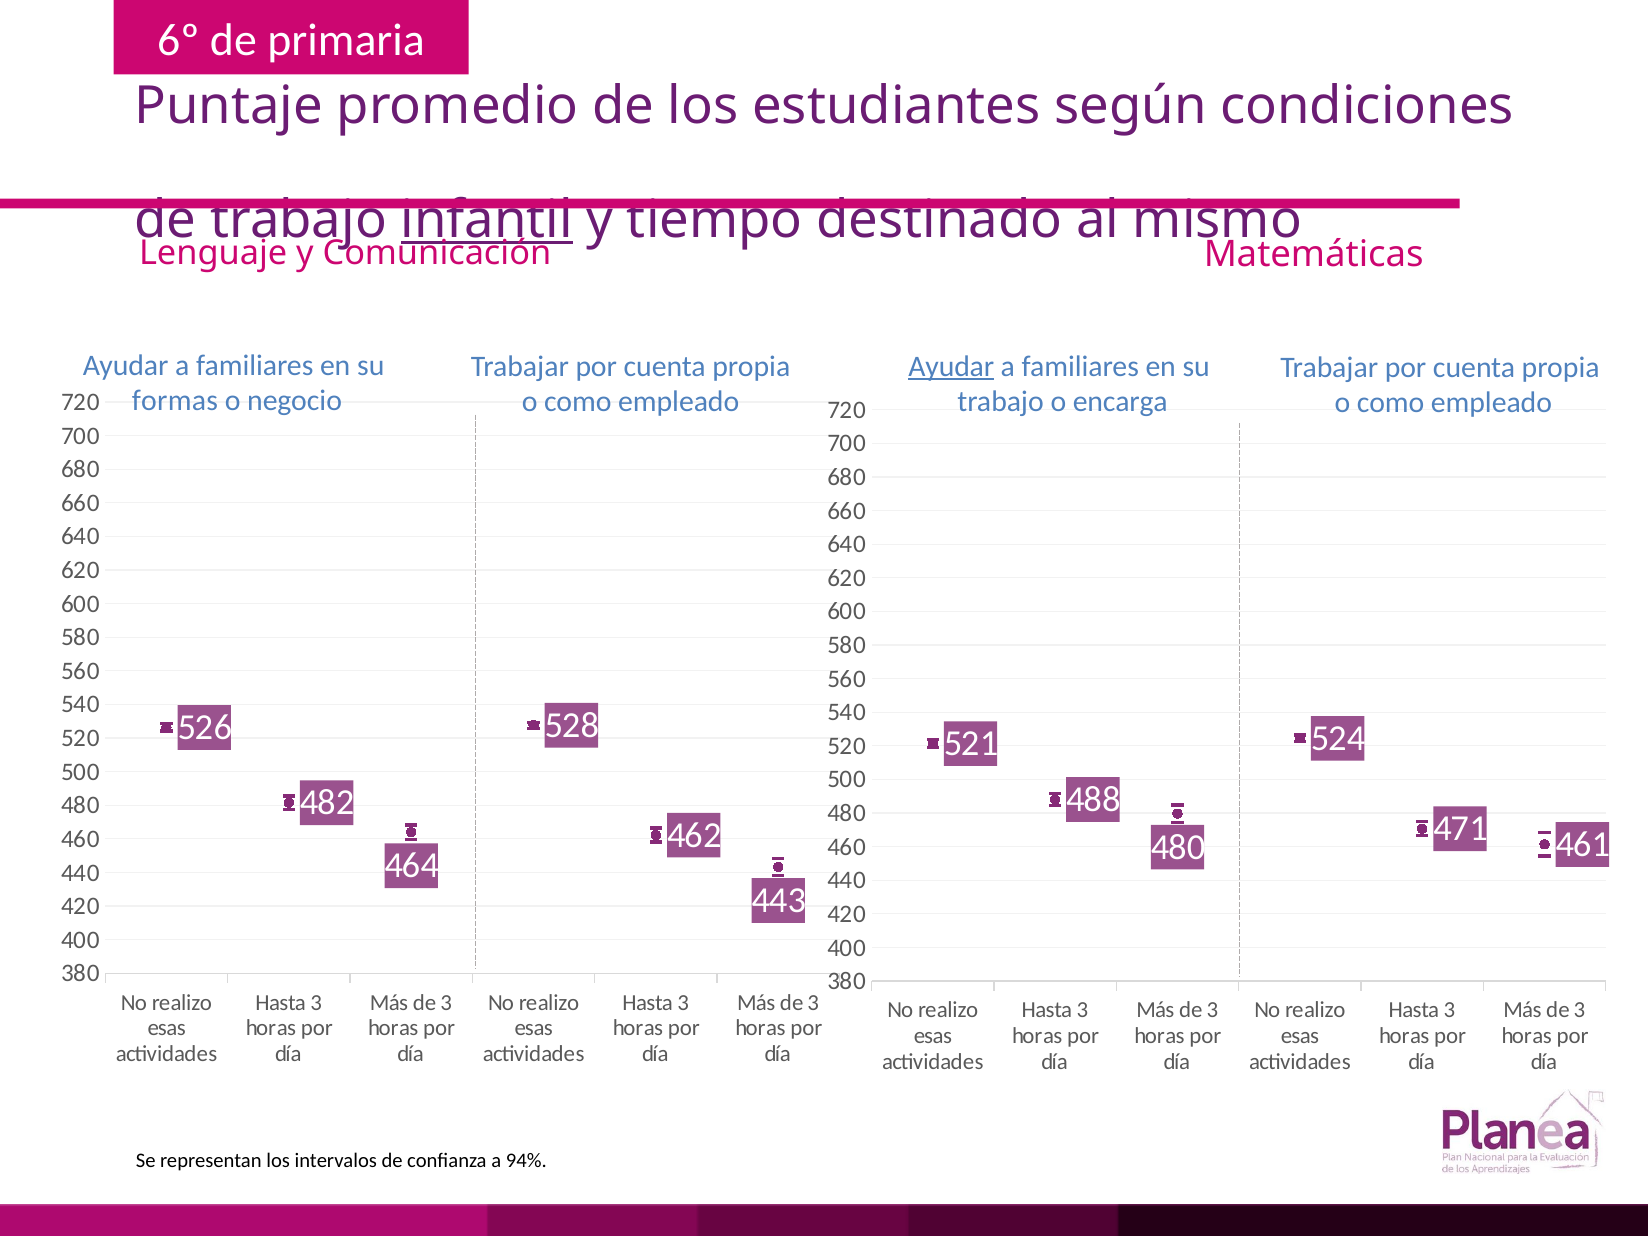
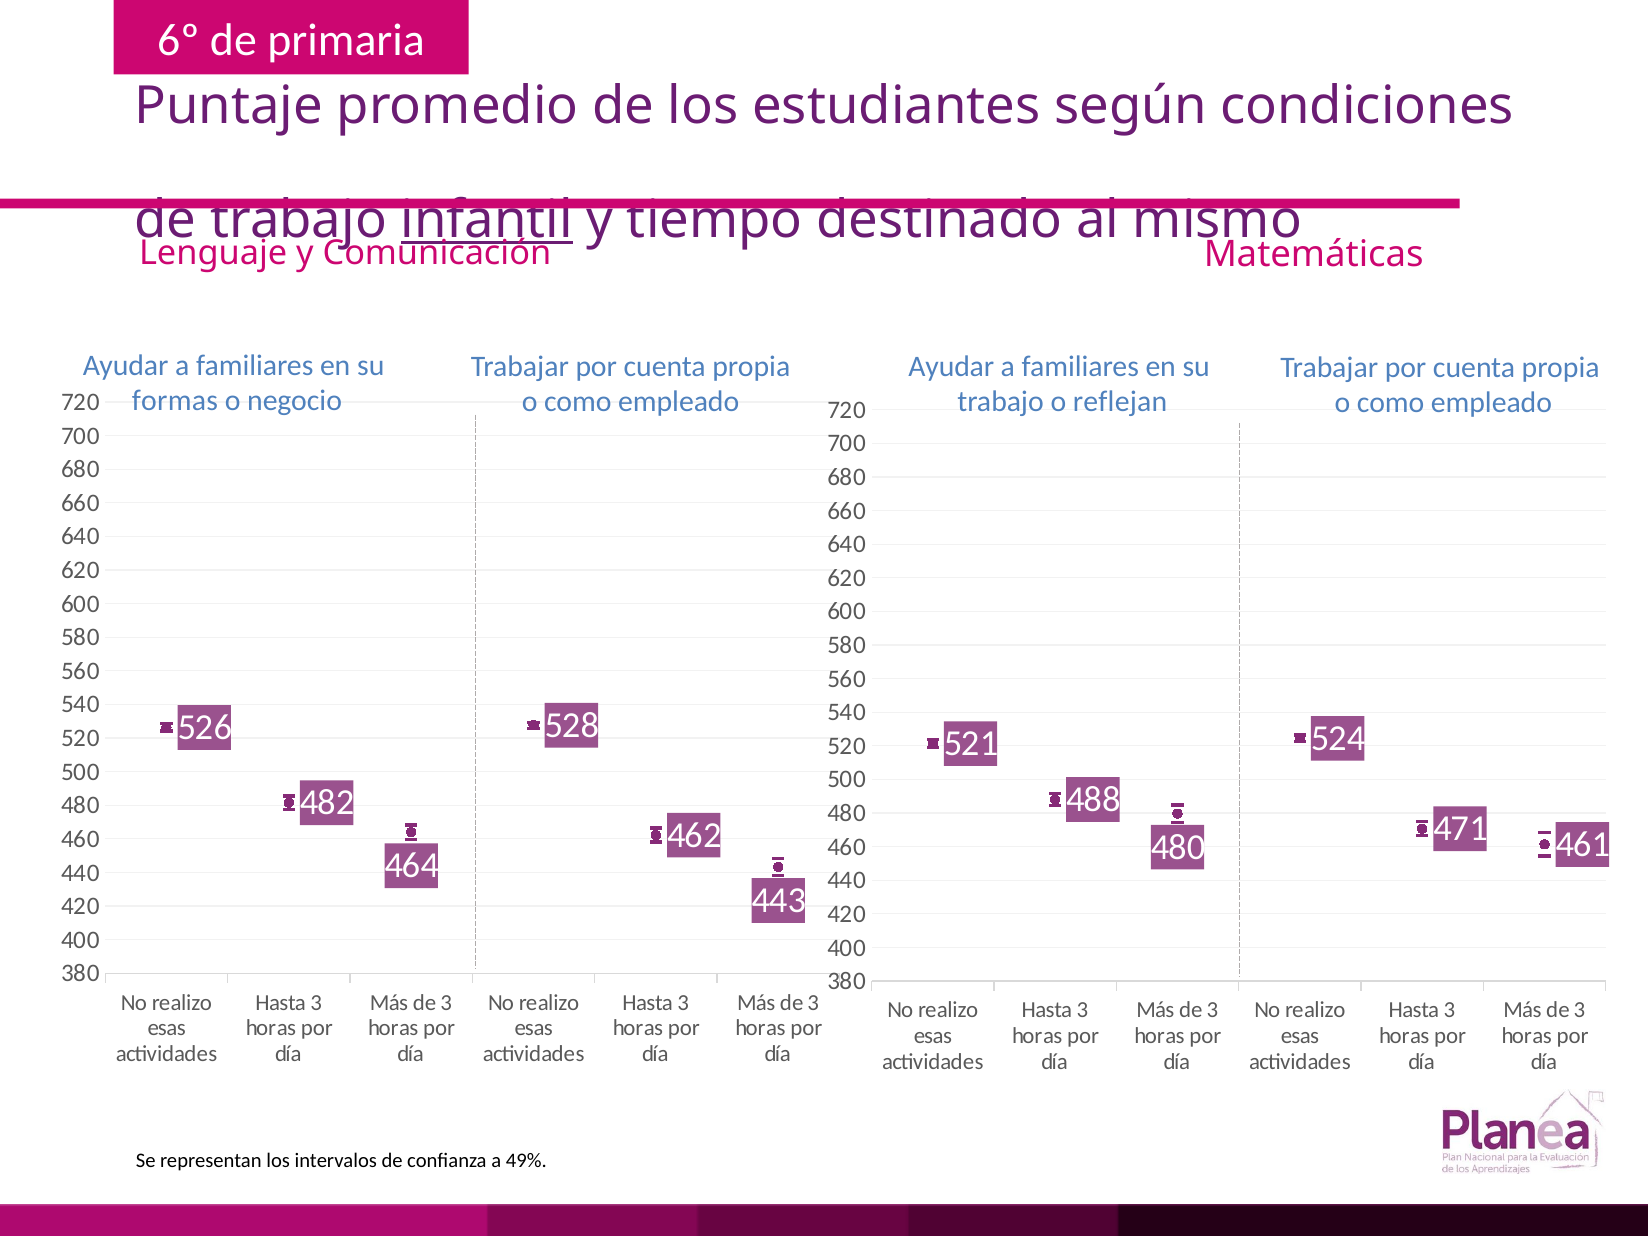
Ayudar underline: present -> none (951, 366)
encarga: encarga -> reflejan (1120, 402)
94%: 94% -> 49% (526, 1160)
